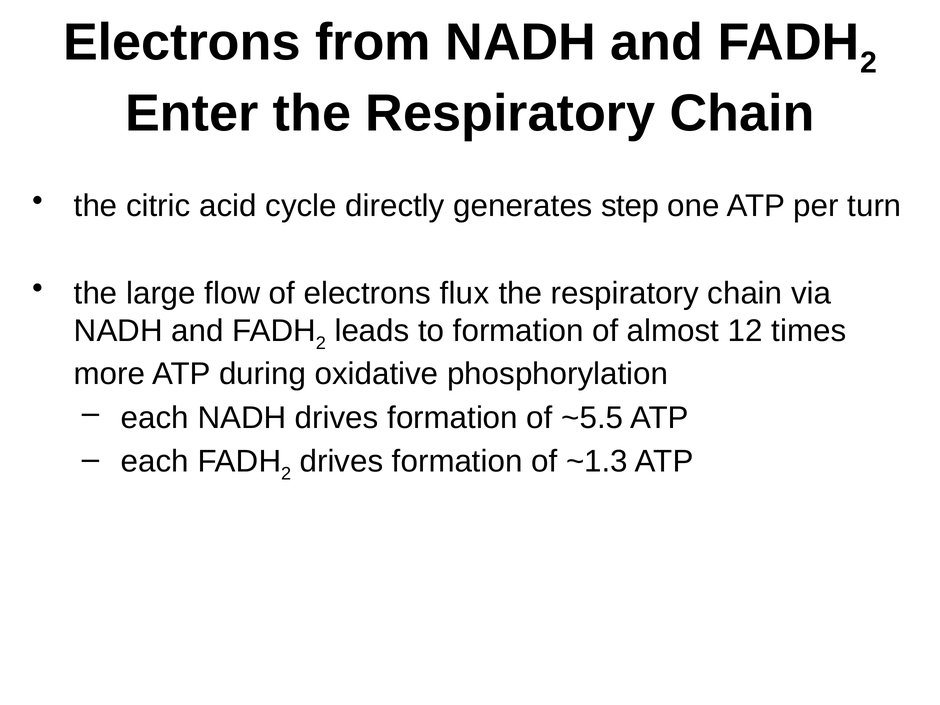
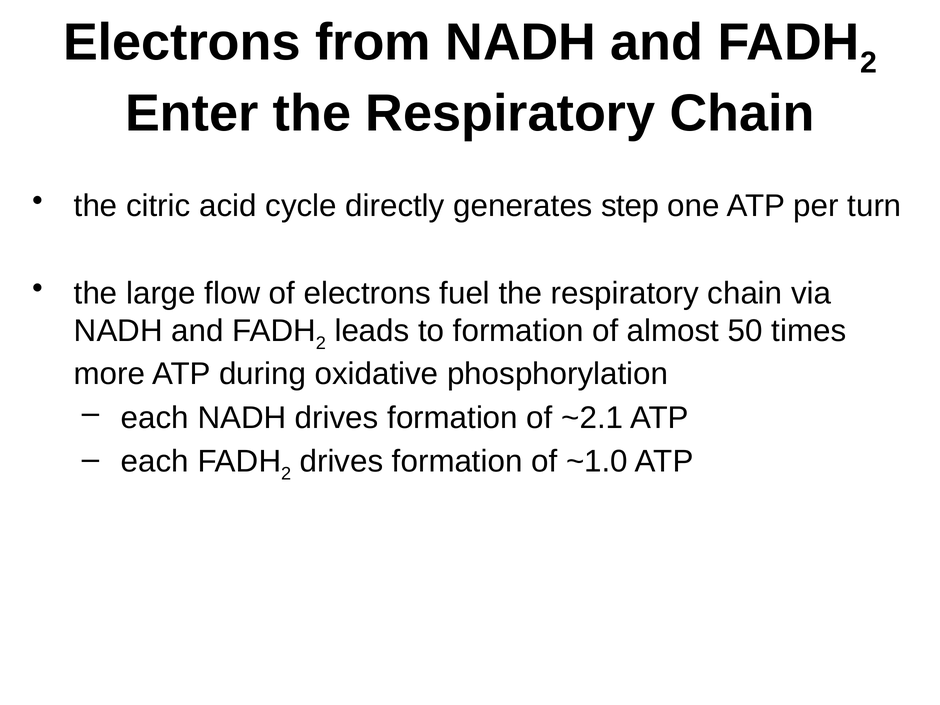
flux: flux -> fuel (465, 294)
12: 12 -> 50 (745, 331)
~5.5: ~5.5 -> ~2.1 (592, 418)
~1.3: ~1.3 -> ~1.0 (597, 462)
